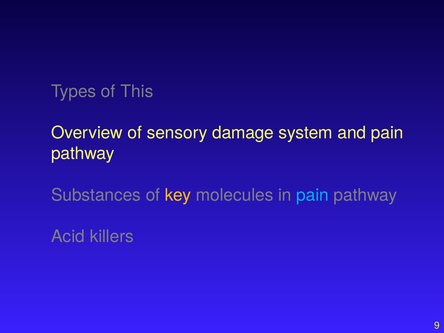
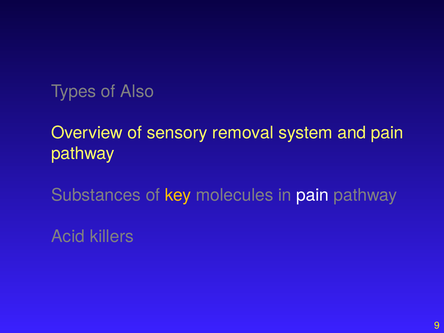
This: This -> Also (137, 91)
damage: damage -> removal (243, 133)
pain colour: light blue -> white (313, 195)
